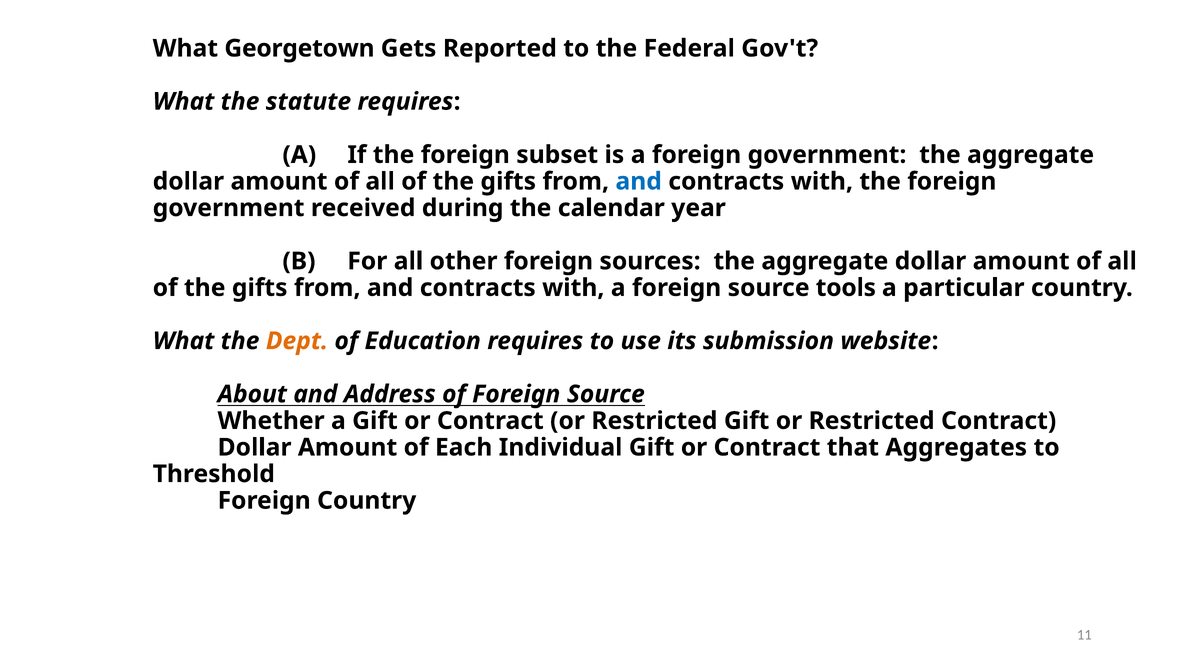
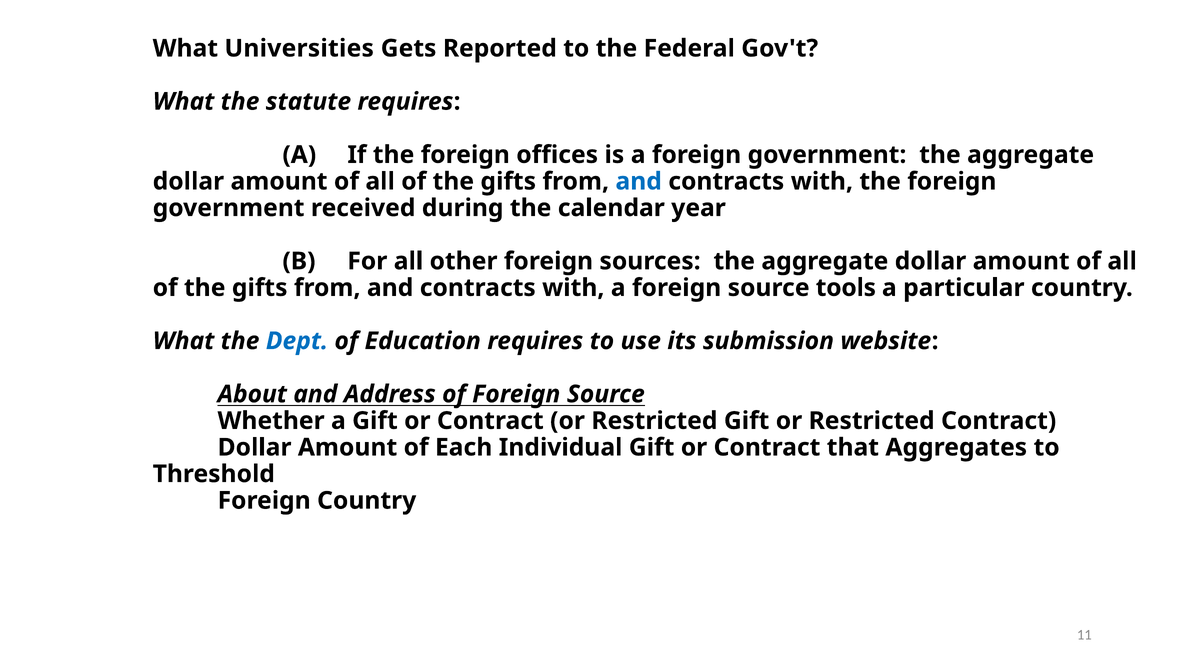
Georgetown: Georgetown -> Universities (299, 48)
subset: subset -> offices (557, 155)
Dept colour: orange -> blue (297, 341)
